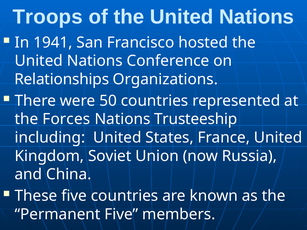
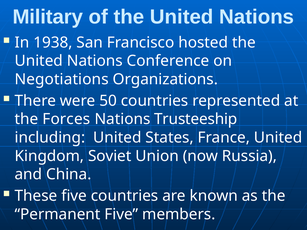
Troops: Troops -> Military (48, 17)
1941: 1941 -> 1938 (53, 43)
Relationships: Relationships -> Negotiations (62, 79)
